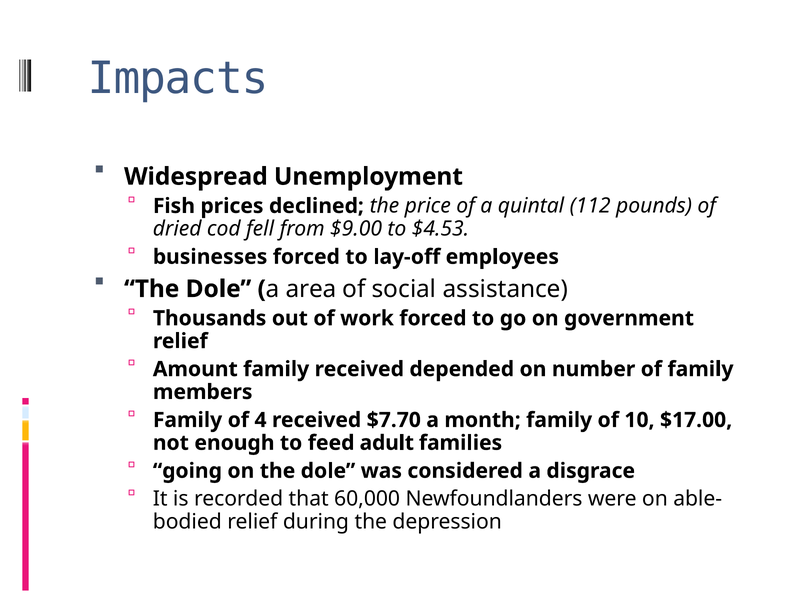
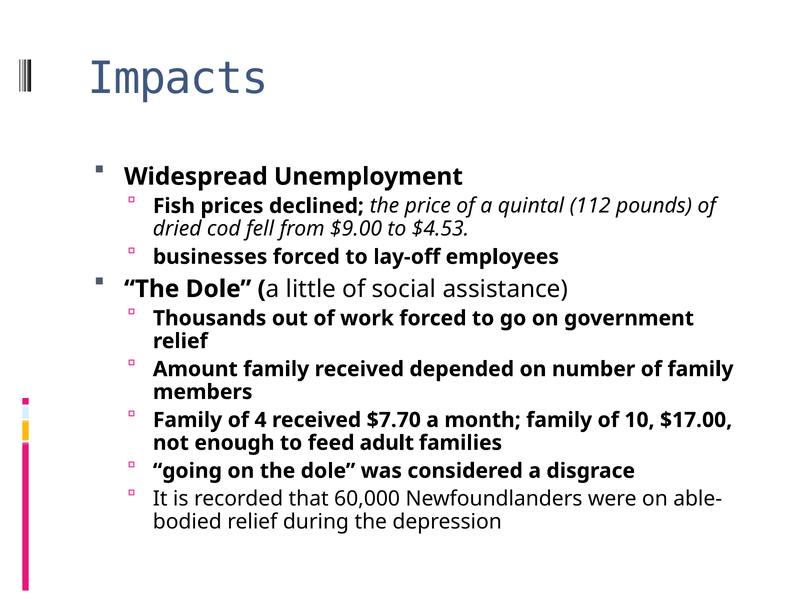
area: area -> little (311, 289)
